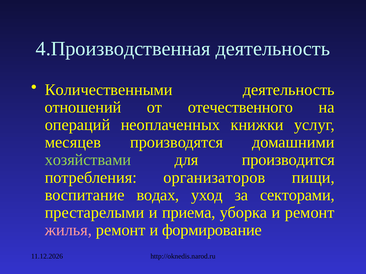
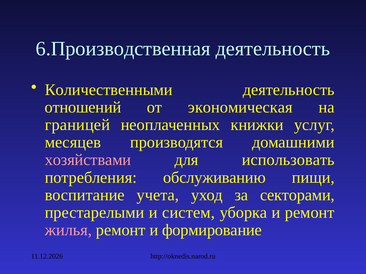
4.Производственная: 4.Производственная -> 6.Производственная (123, 49)
отечественного: отечественного -> экономическая (240, 107)
операций: операций -> границей (77, 125)
хозяйствами colour: light green -> pink (88, 160)
производится: производится -> использовать (288, 160)
организаторов: организаторов -> обслуживанию (214, 178)
водах: водах -> учета (158, 195)
приема: приема -> систем (189, 213)
